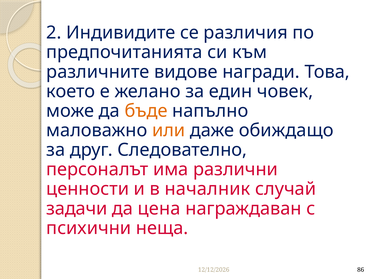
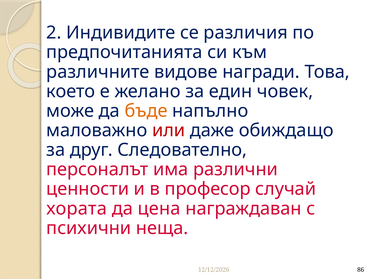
или colour: orange -> red (169, 131)
началник: началник -> професор (208, 190)
задачи: задачи -> хората (77, 209)
